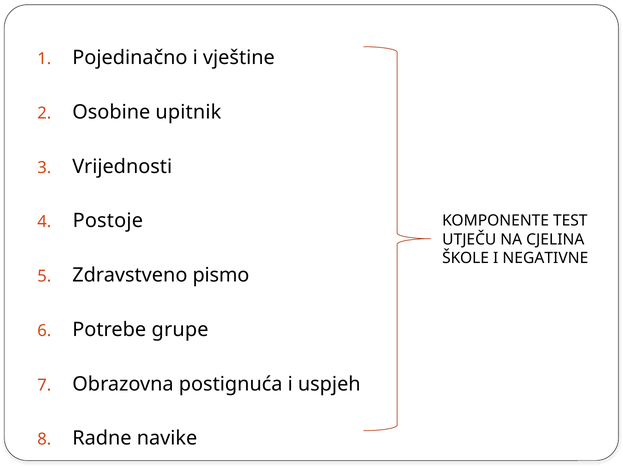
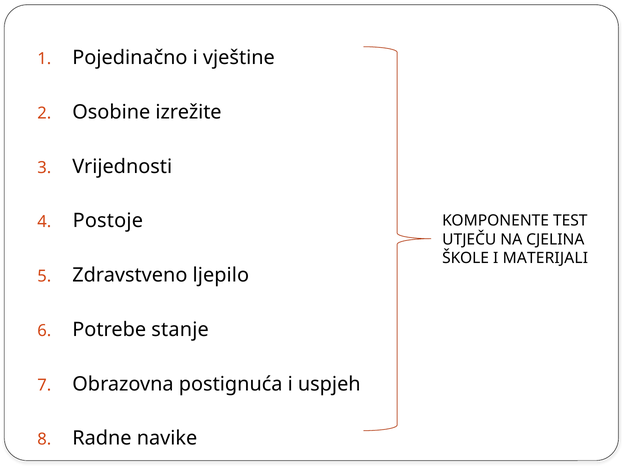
upitnik: upitnik -> izrežite (189, 112)
NEGATIVNE: NEGATIVNE -> MATERIJALI (545, 258)
pismo: pismo -> ljepilo (221, 275)
grupe: grupe -> stanje (180, 330)
